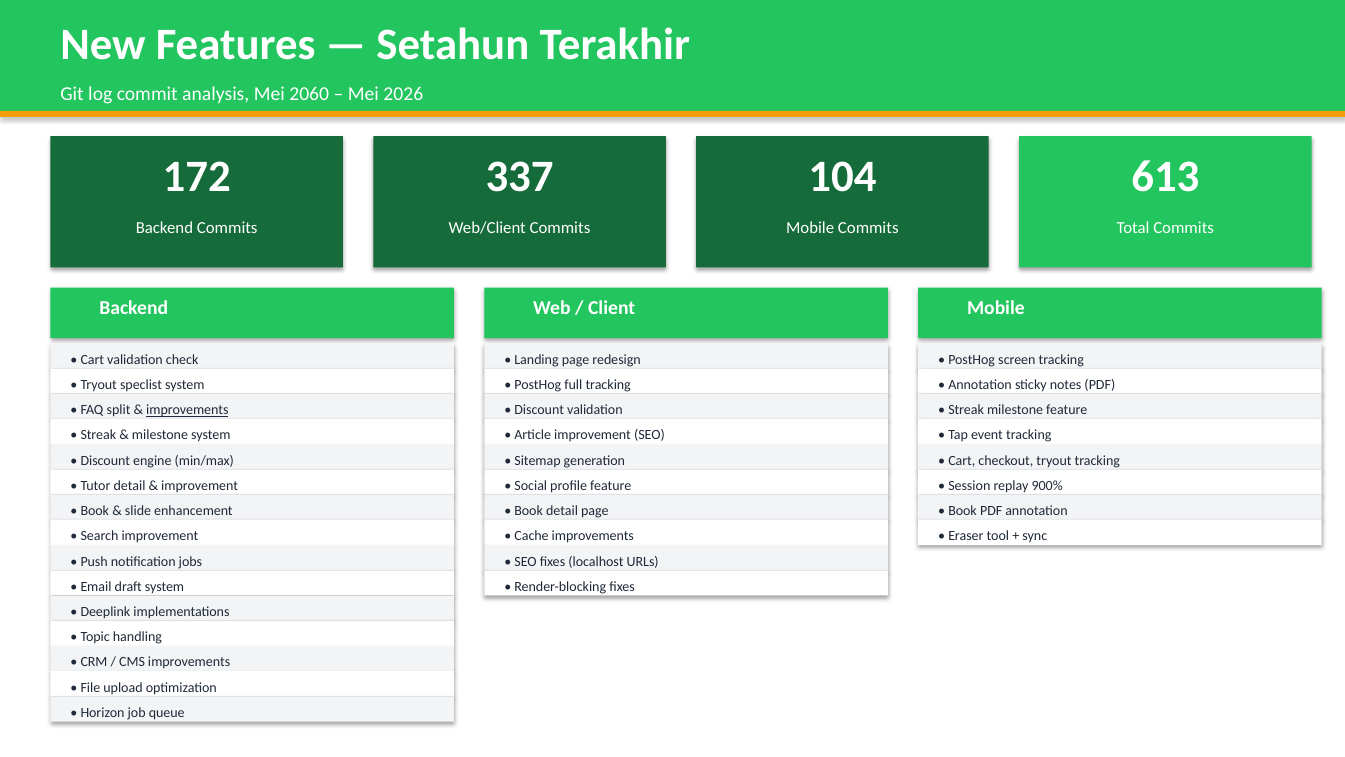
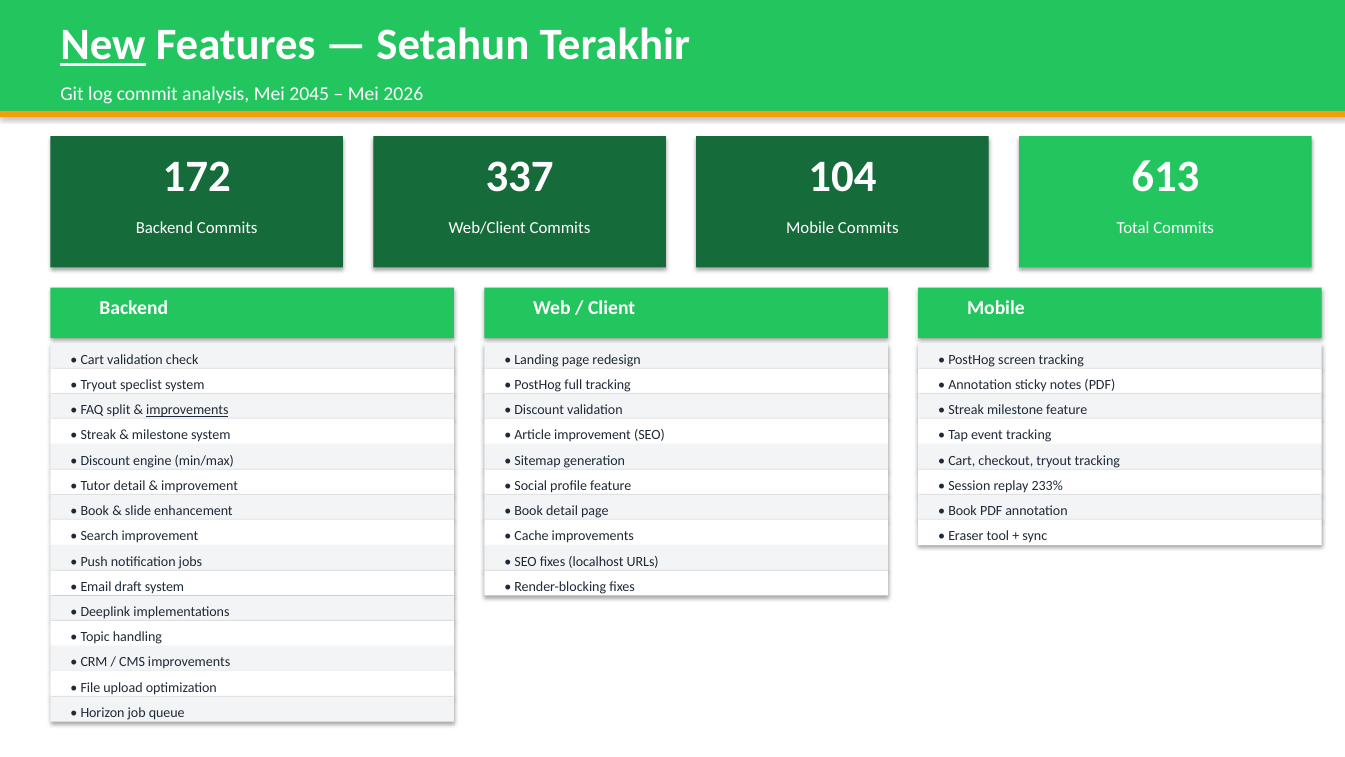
New underline: none -> present (103, 45)
2060: 2060 -> 2045 (309, 94)
900%: 900% -> 233% (1047, 486)
